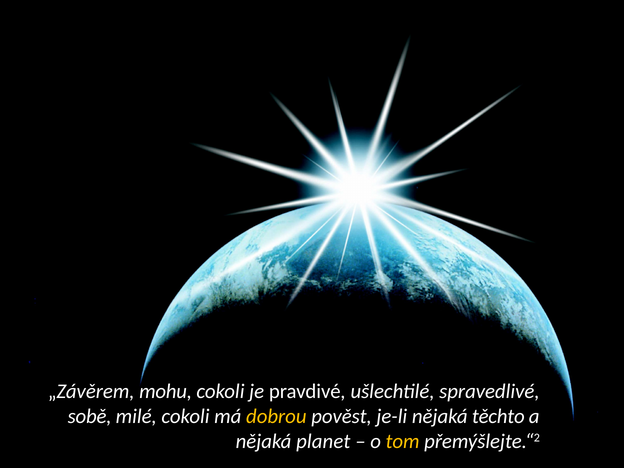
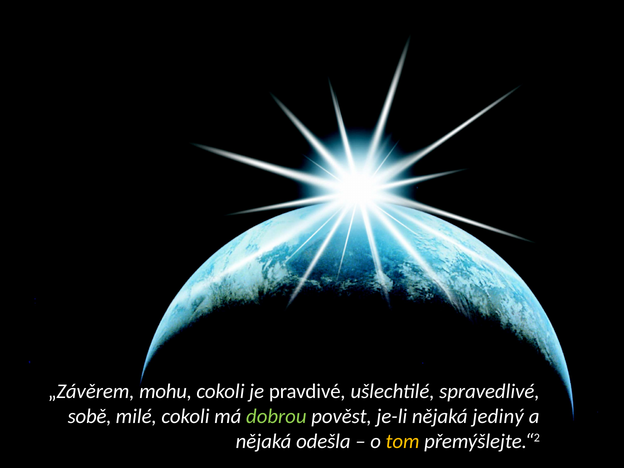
dobrou colour: yellow -> light green (276, 416)
těchto: těchto -> jediný (498, 416)
planet: planet -> odešla (323, 441)
